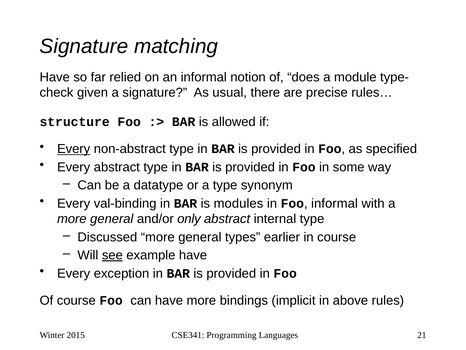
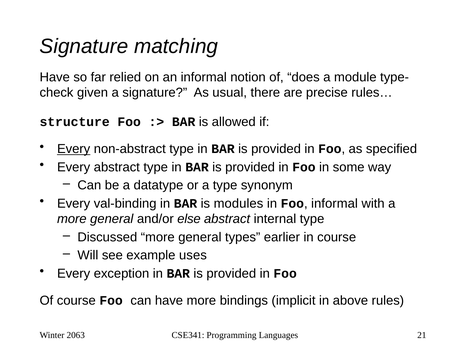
only: only -> else (189, 219)
see underline: present -> none (112, 255)
example have: have -> uses (193, 255)
2015: 2015 -> 2063 (76, 335)
